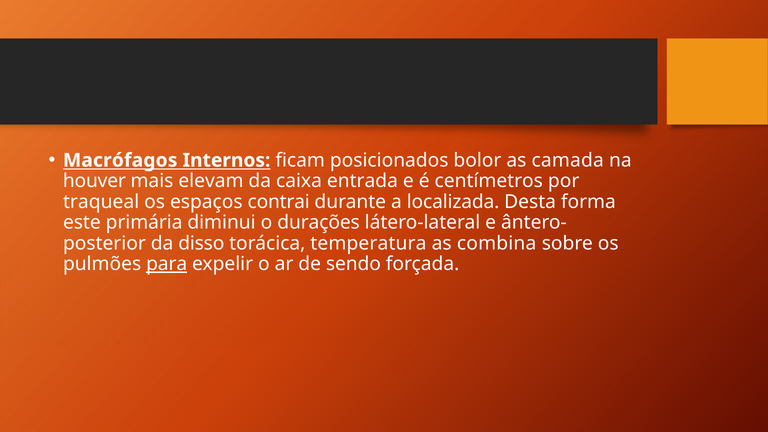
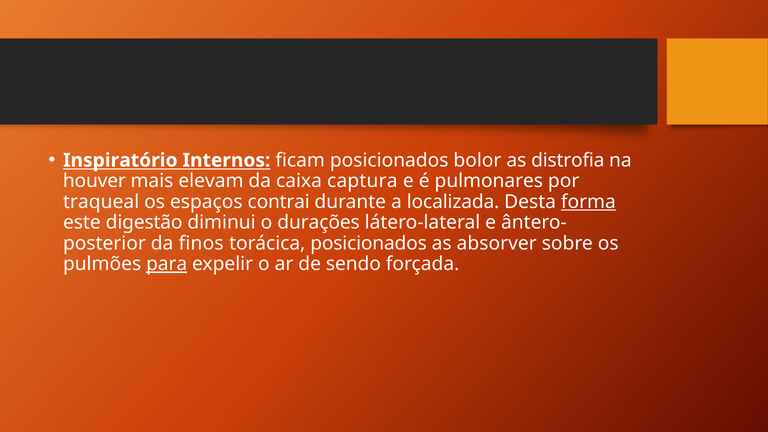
Macrófagos: Macrófagos -> Inspiratório (120, 160)
camada: camada -> distrofia (568, 160)
entrada: entrada -> captura (362, 181)
centímetros: centímetros -> pulmonares (489, 181)
forma underline: none -> present (588, 202)
primária: primária -> digestão (144, 223)
disso: disso -> finos (201, 243)
torácica temperatura: temperatura -> posicionados (369, 243)
combina: combina -> absorver (497, 243)
